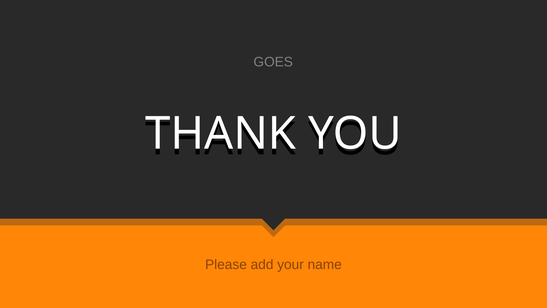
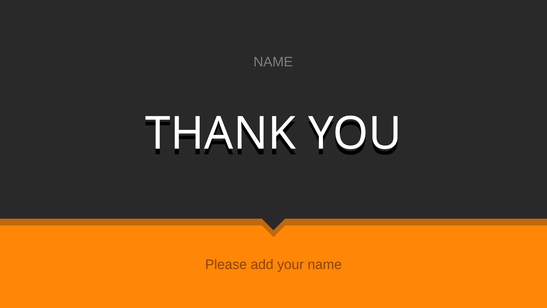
GOES: GOES -> NAME (273, 62)
